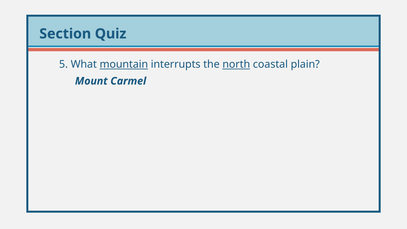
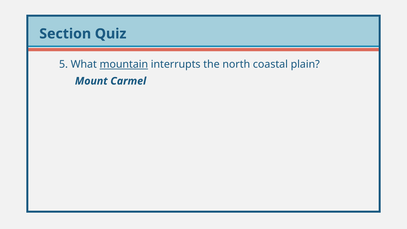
north underline: present -> none (236, 64)
